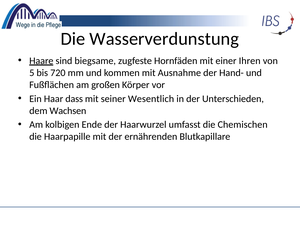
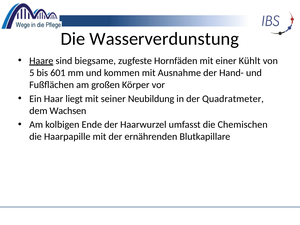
Ihren: Ihren -> Kühlt (250, 61)
720: 720 -> 601 (58, 73)
dass: dass -> liegt (74, 99)
Wesentlich: Wesentlich -> Neubildung (151, 99)
Unterschieden: Unterschieden -> Quadratmeter (233, 99)
